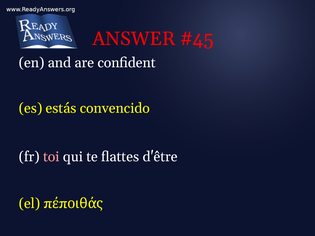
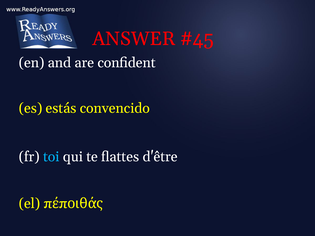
toi colour: pink -> light blue (51, 157)
